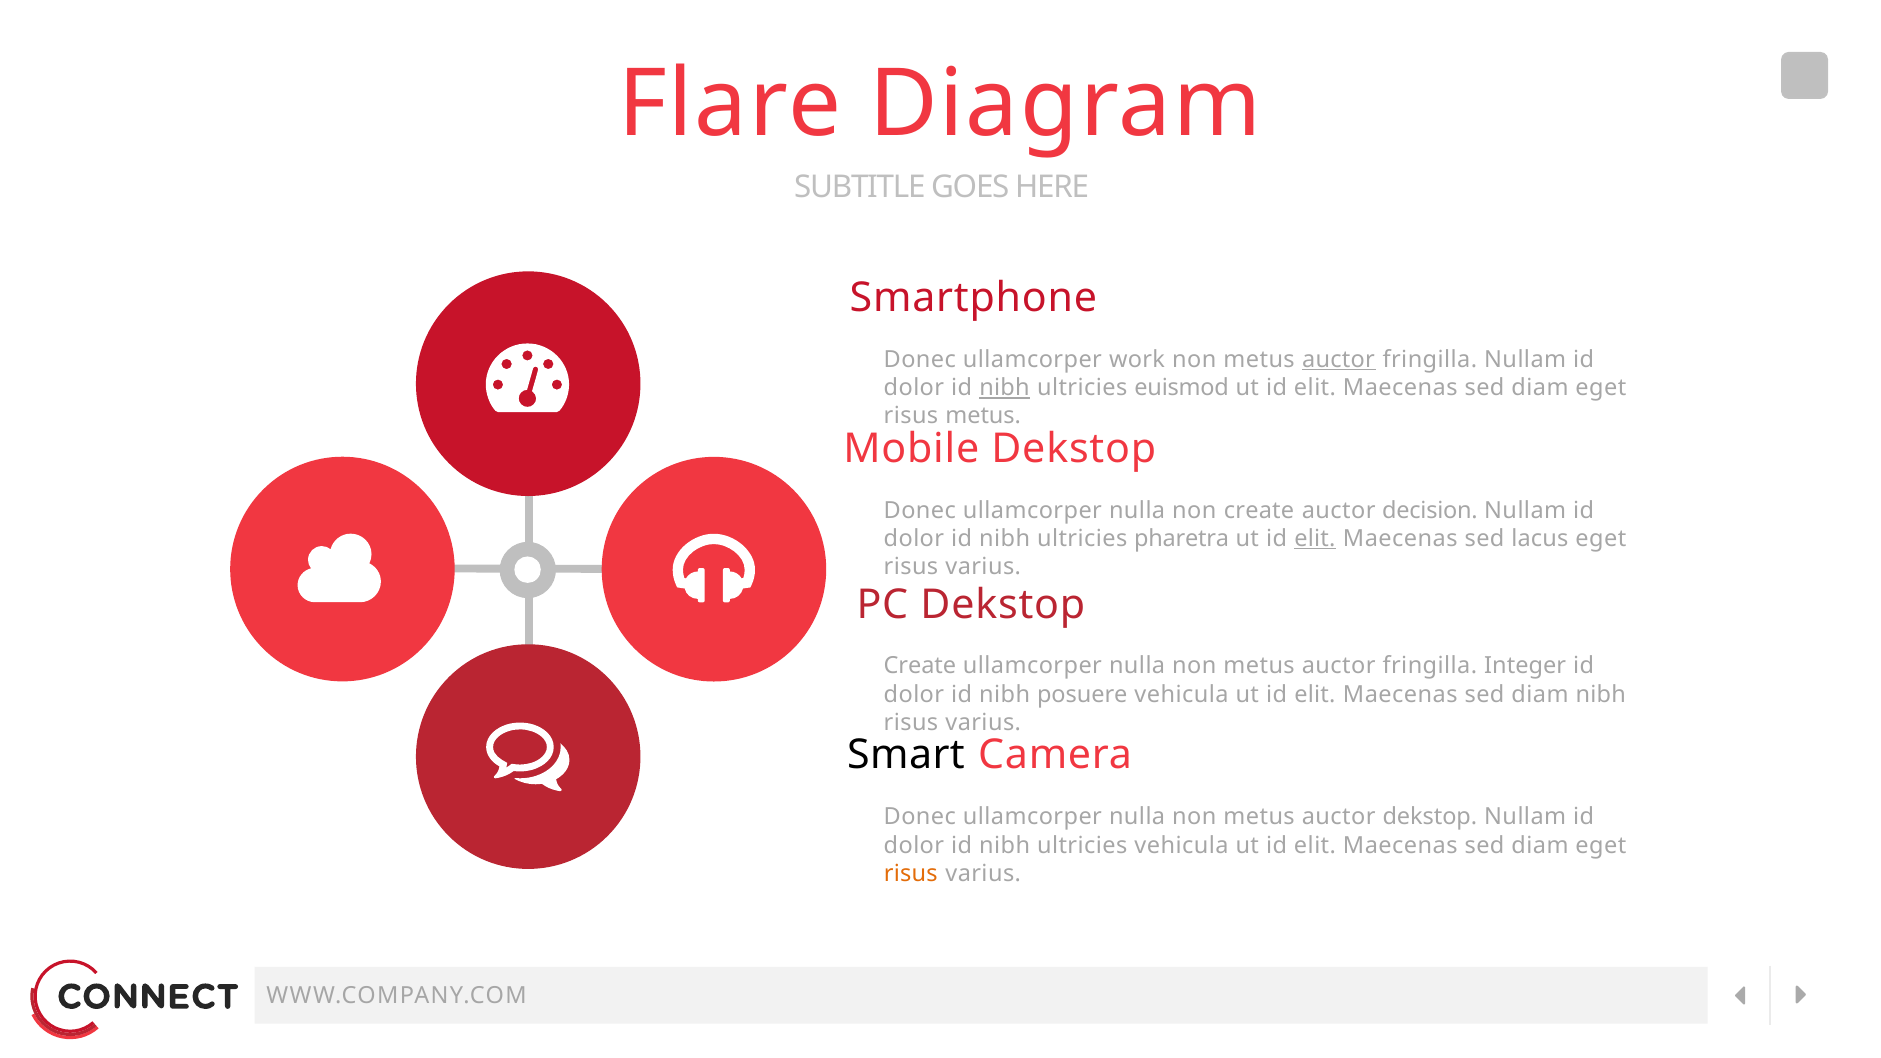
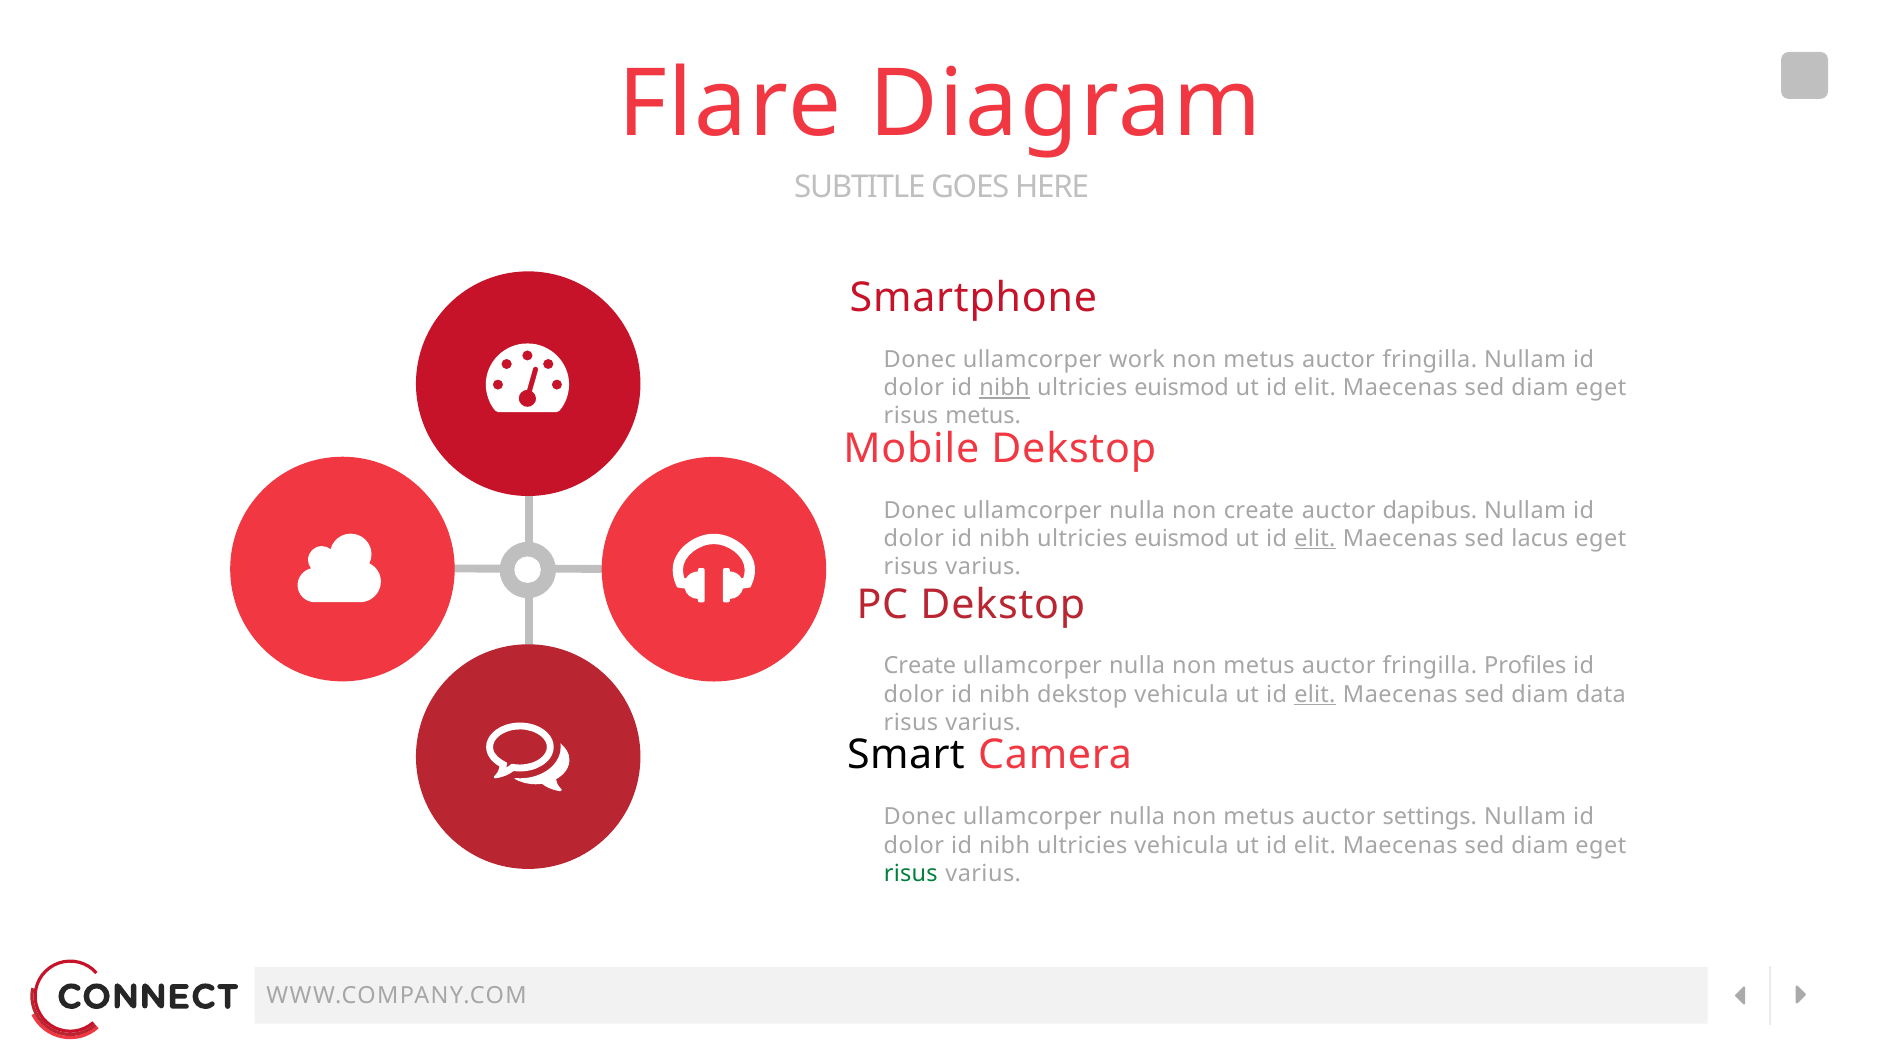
auctor underline: present -> none (1339, 360)
decision: decision -> dapibus (1430, 510)
pharetra: pharetra -> euismod (1182, 539)
Integer: Integer -> Profiles (1525, 666)
nibh posuere: posuere -> dekstop (1082, 694)
elit underline: none -> present (1315, 694)
diam nibh: nibh -> data (1601, 694)
auctor dekstop: dekstop -> settings (1430, 817)
risus colour: orange -> green (911, 874)
